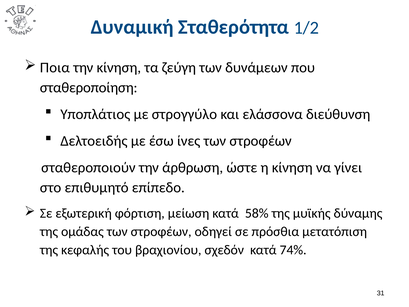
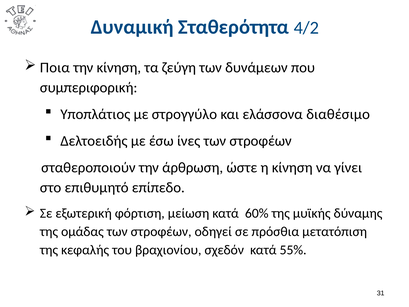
1/2: 1/2 -> 4/2 (306, 28)
σταθεροποίηση: σταθεροποίηση -> συμπεριφορική (89, 88)
διεύθυνση: διεύθυνση -> διαθέσιμο (338, 114)
58%: 58% -> 60% (257, 213)
74%: 74% -> 55% (293, 250)
